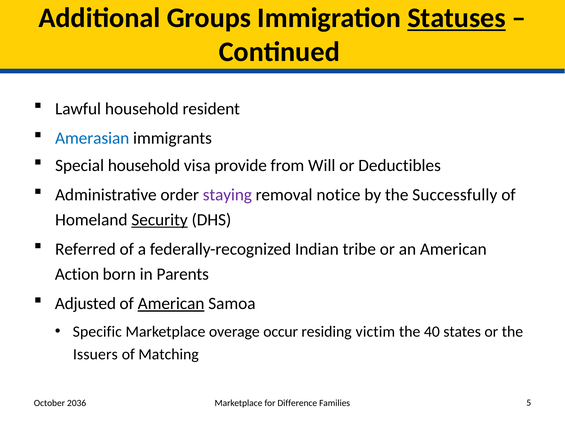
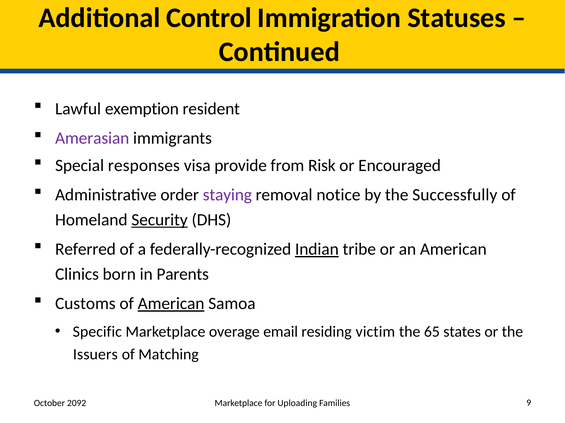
Groups: Groups -> Control (209, 18)
Statuses underline: present -> none (456, 18)
Lawful household: household -> exemption (142, 109)
Amerasian colour: blue -> purple (92, 139)
Special household: household -> responses (144, 166)
Will: Will -> Risk (322, 166)
Deductibles: Deductibles -> Encouraged (400, 166)
Indian underline: none -> present (317, 250)
Action: Action -> Clinics (77, 275)
Adjusted: Adjusted -> Customs (85, 304)
occur: occur -> email (281, 332)
40: 40 -> 65 (432, 332)
2036: 2036 -> 2092 (77, 404)
Difference: Difference -> Uploading (297, 404)
5: 5 -> 9 (529, 404)
